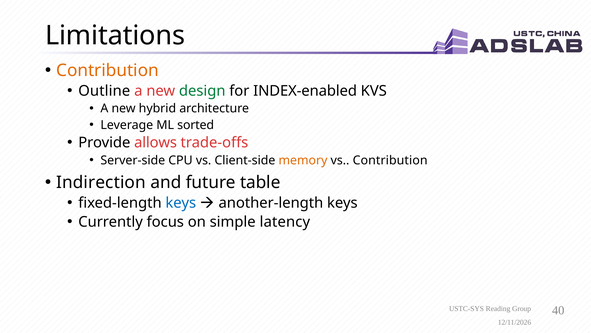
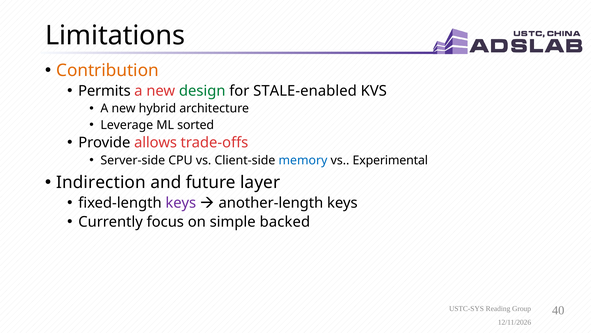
Outline: Outline -> Permits (104, 91)
INDEX-enabled: INDEX-enabled -> STALE-enabled (305, 91)
memory colour: orange -> blue (303, 160)
vs Contribution: Contribution -> Experimental (390, 160)
table: table -> layer (260, 182)
keys colour: blue -> purple (181, 203)
latency: latency -> backed (285, 222)
